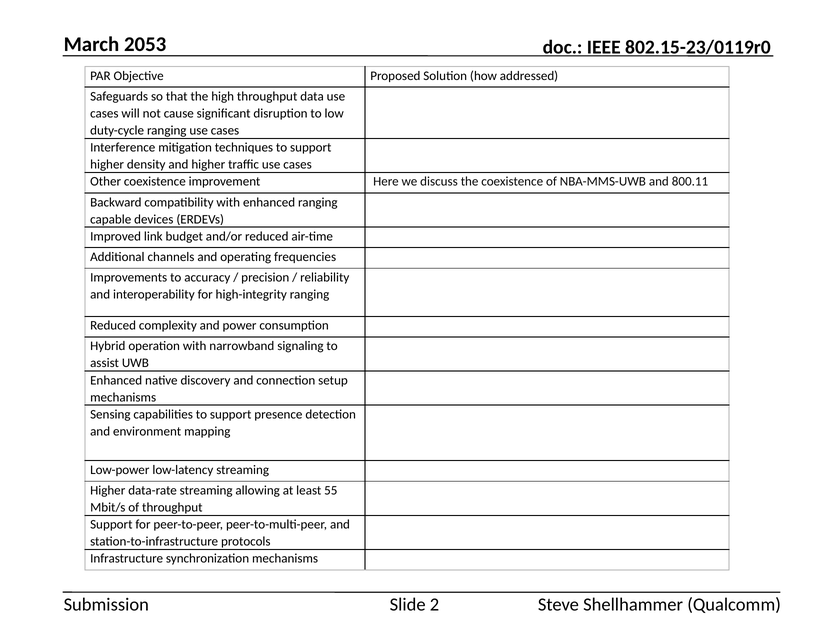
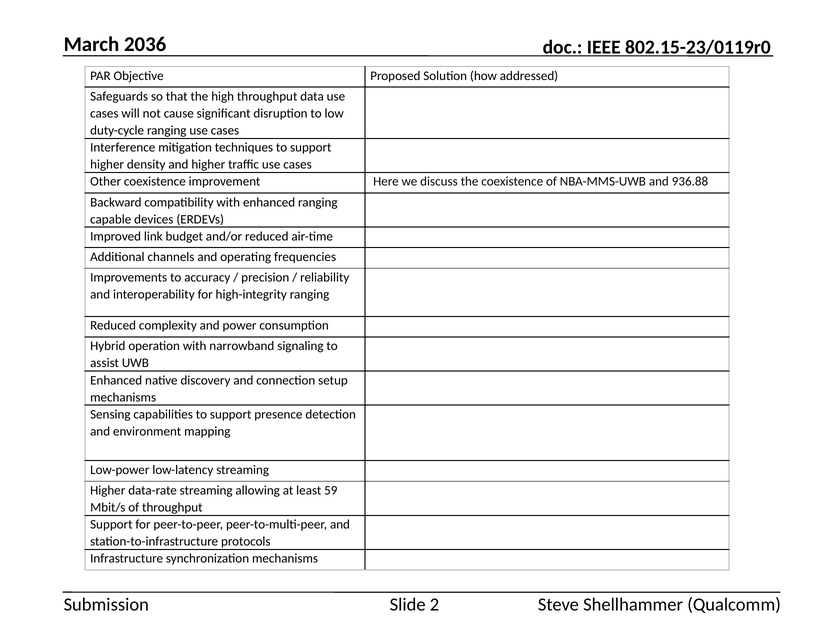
2053: 2053 -> 2036 (145, 44)
800.11: 800.11 -> 936.88 (690, 182)
55: 55 -> 59 (331, 490)
